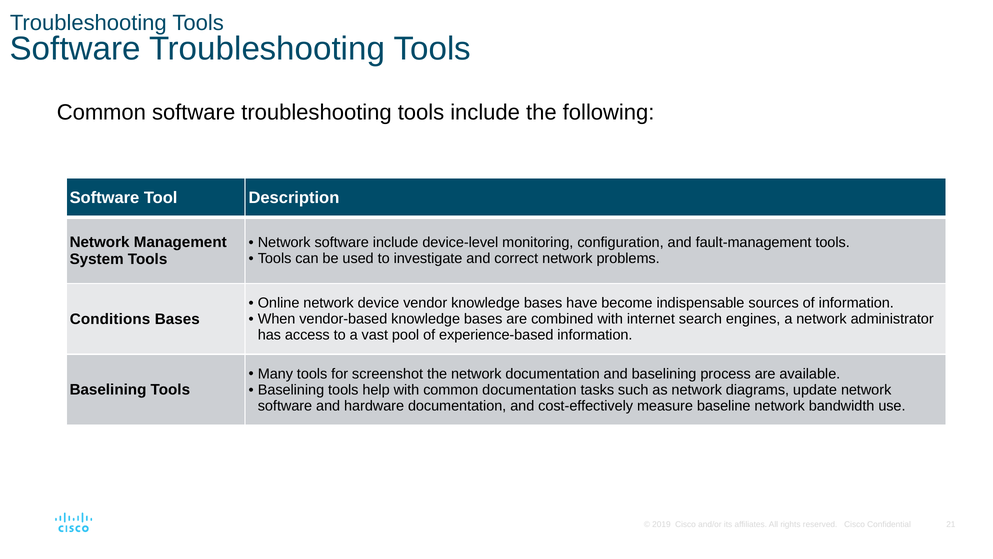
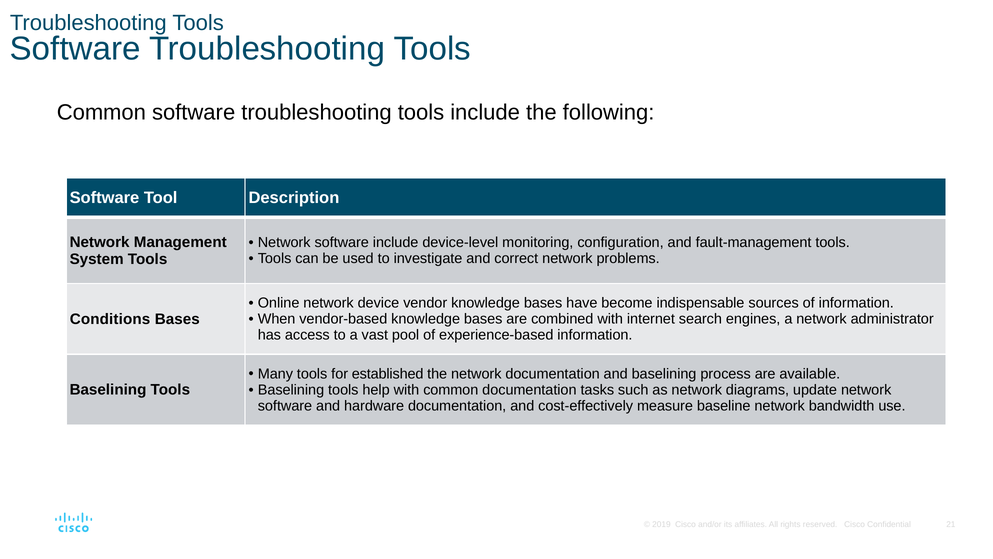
screenshot: screenshot -> established (388, 374)
